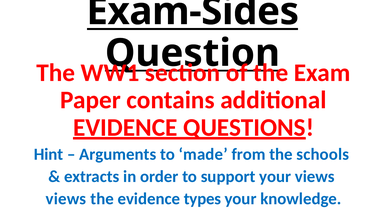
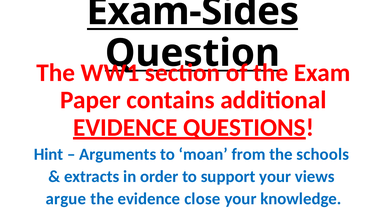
made: made -> moan (203, 154)
views: views -> argue (66, 198)
types: types -> close (202, 198)
